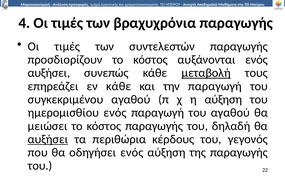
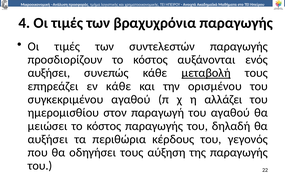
την παραγωγή: παραγωγή -> ορισµένου (215, 86)
η αύξηση: αύξηση -> αλλάζει (223, 100)
ηµεροµισθίου ενός: ενός -> στον (115, 113)
αυξήσει underline: present -> none (48, 139)
οδηγήσει ενός: ενός -> τους (132, 153)
